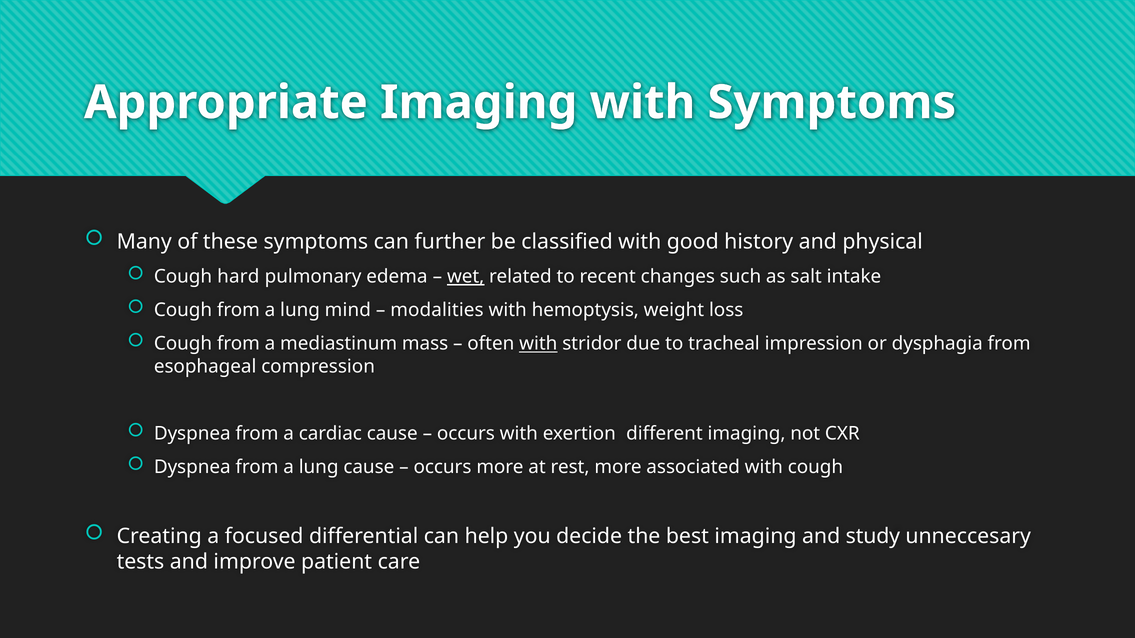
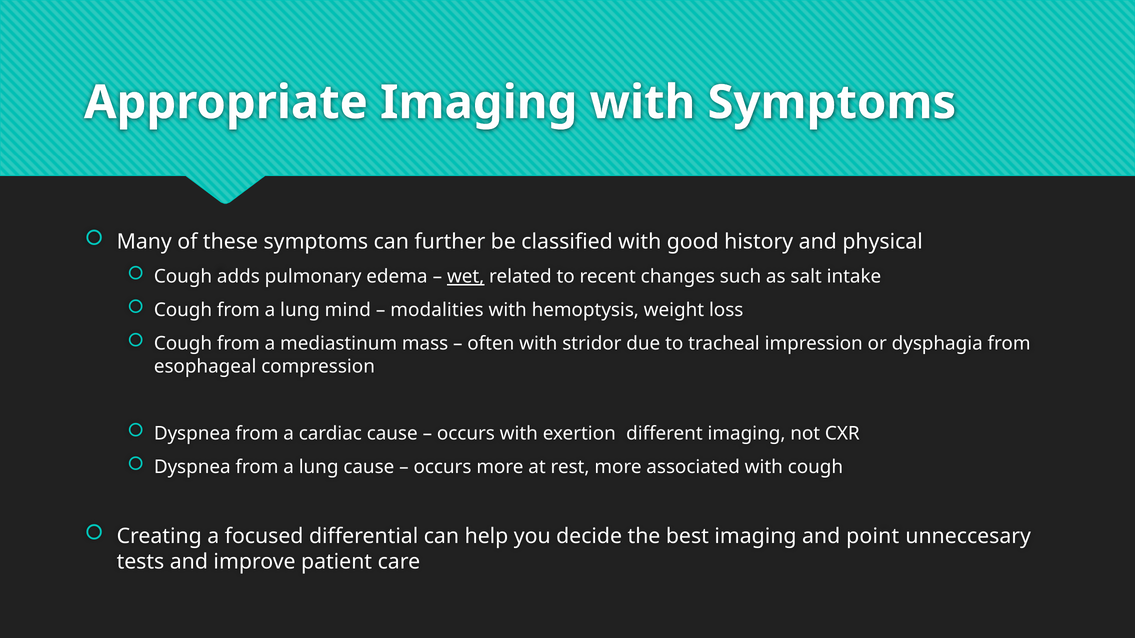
hard: hard -> adds (238, 277)
with underline: present -> none (538, 344)
study: study -> point (873, 537)
